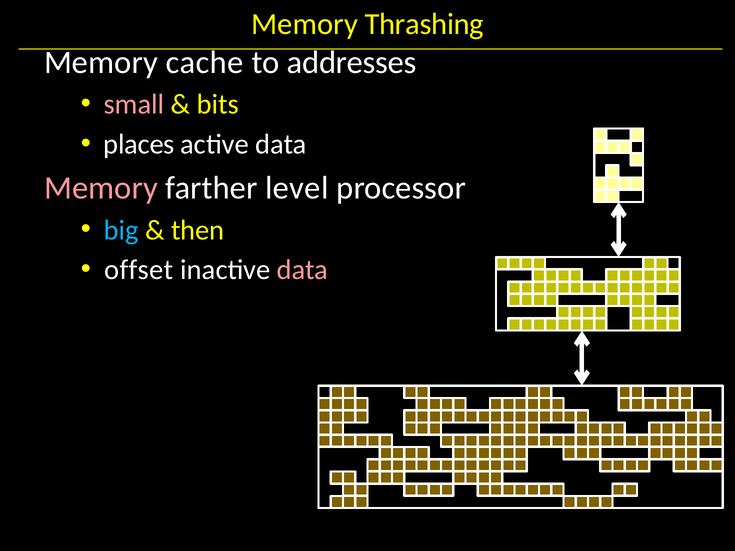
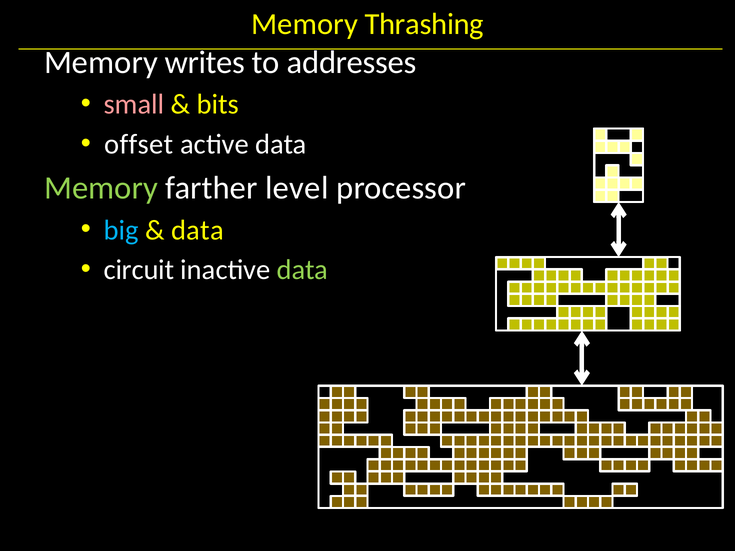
cache: cache -> writes (205, 62)
places: places -> offset (139, 144)
Memory colour: pink -> light green (101, 188)
then: then -> data (197, 230)
offset: offset -> circuit (139, 270)
data colour: pink -> light green (302, 270)
